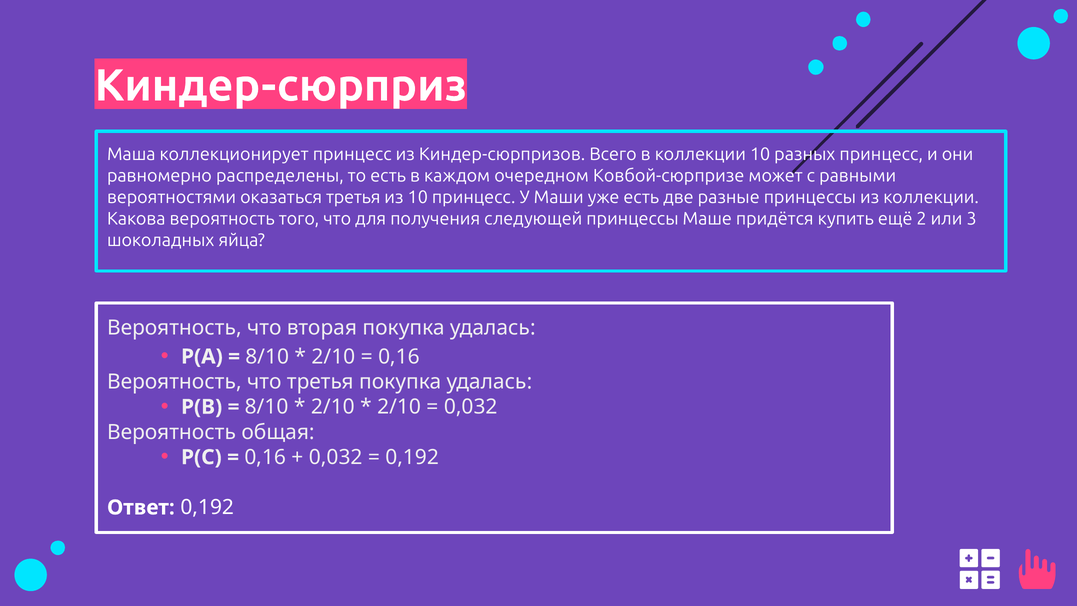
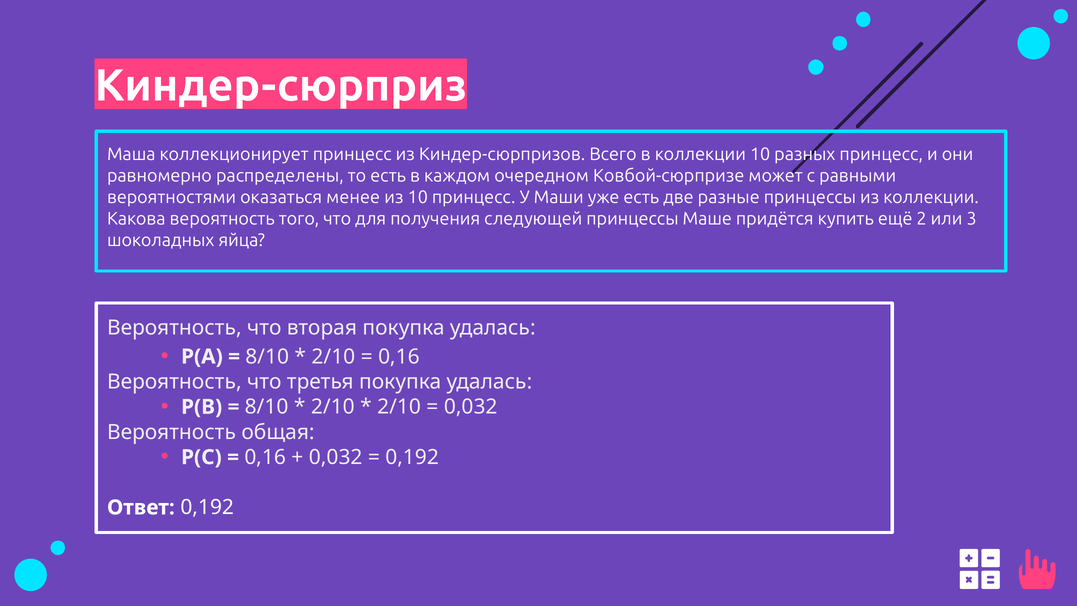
оказаться третья: третья -> менее (353, 197)
